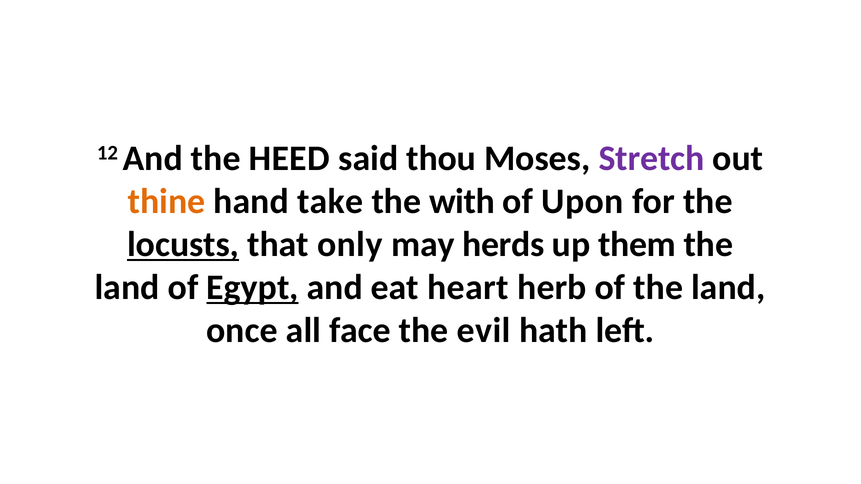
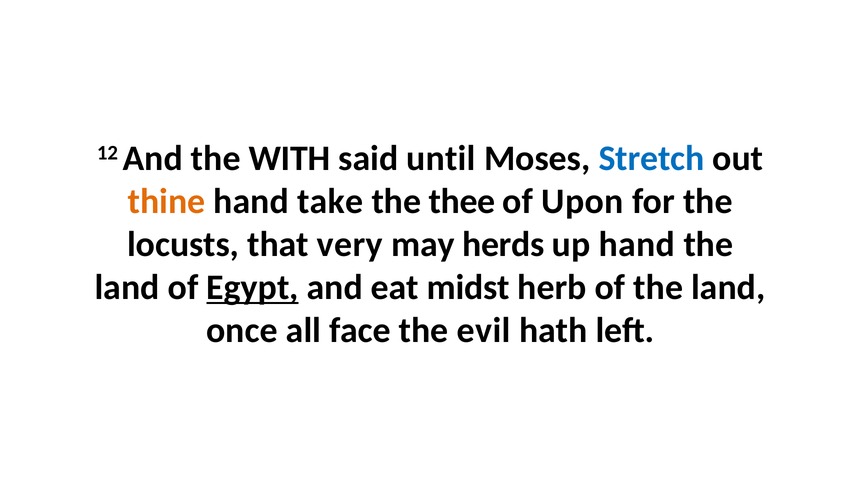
HEED: HEED -> WITH (290, 159)
thou: thou -> until (441, 159)
Stretch colour: purple -> blue (651, 159)
with: with -> thee (462, 202)
locusts underline: present -> none (183, 245)
only: only -> very (350, 245)
up them: them -> hand (637, 245)
heart: heart -> midst (468, 288)
